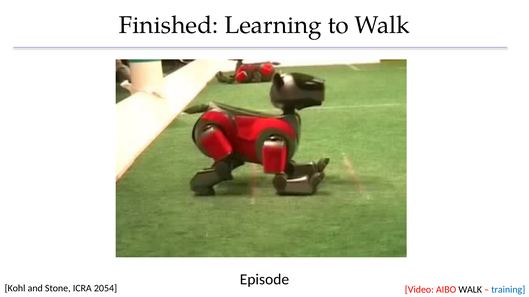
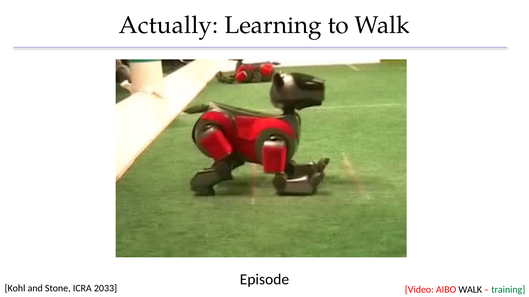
Finished: Finished -> Actually (169, 25)
2054: 2054 -> 2033 (106, 289)
training colour: blue -> green (508, 290)
